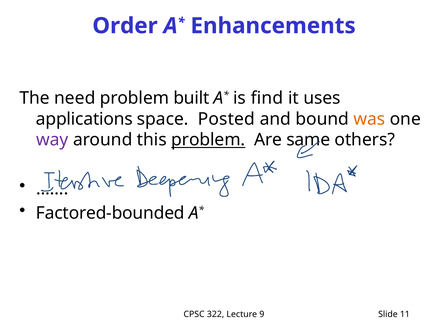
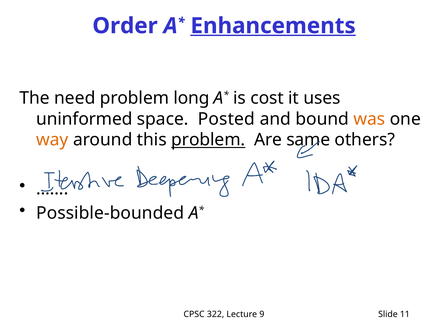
Enhancements underline: none -> present (273, 26)
built: built -> long (191, 98)
find: find -> cost (267, 98)
applications: applications -> uninformed (84, 119)
way colour: purple -> orange (52, 140)
Factored-bounded: Factored-bounded -> Possible-bounded (110, 213)
